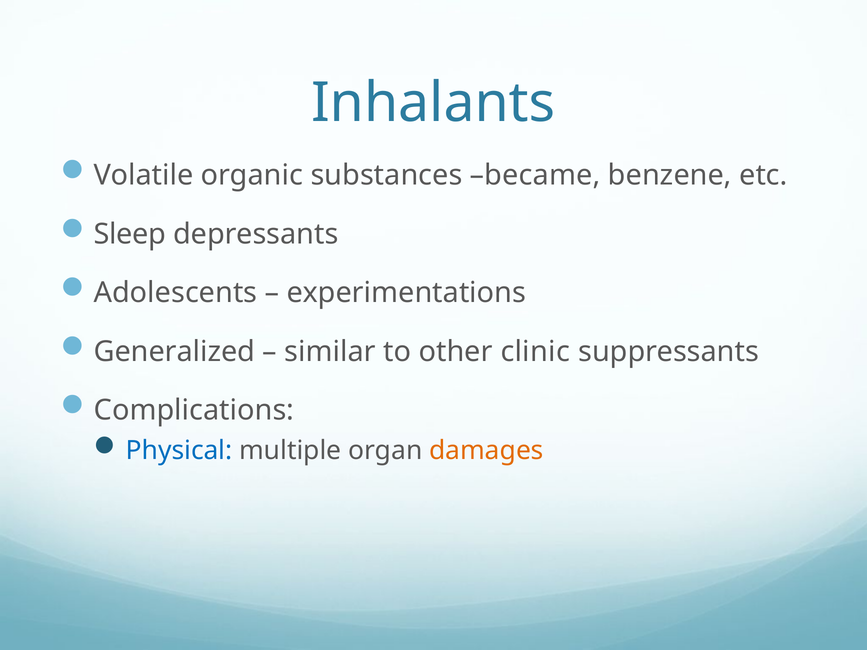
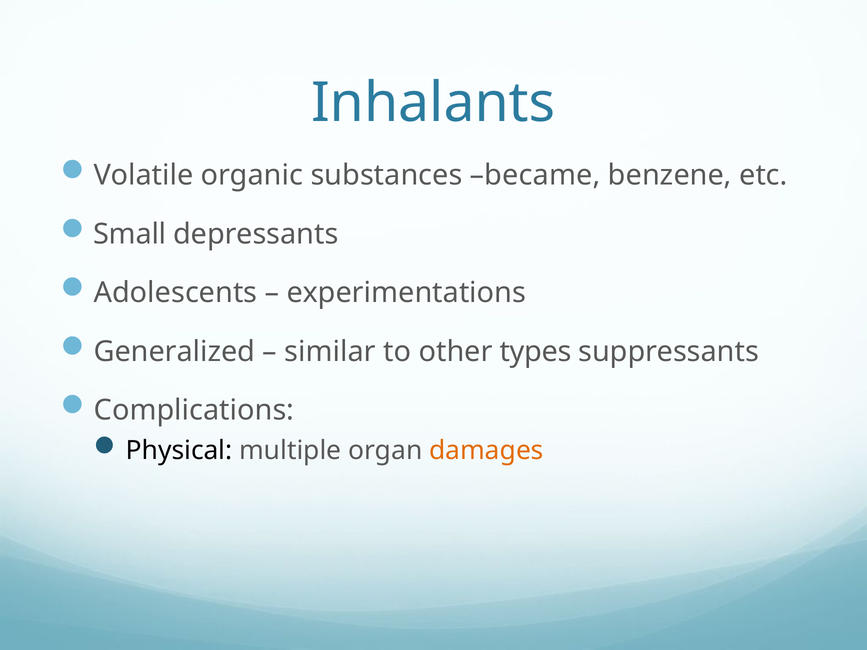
Sleep: Sleep -> Small (130, 234)
clinic: clinic -> types (536, 352)
Physical colour: blue -> black (179, 451)
